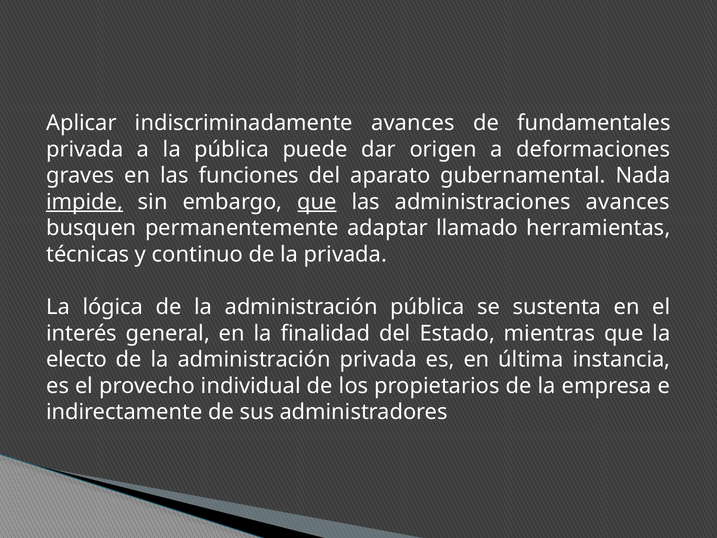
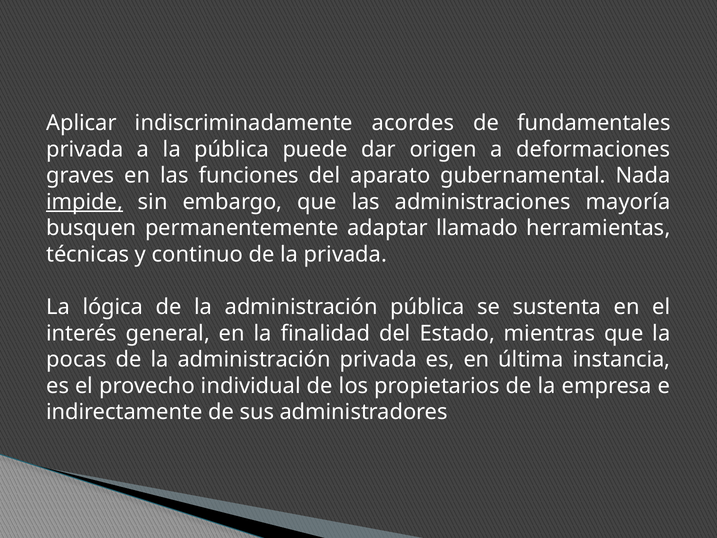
indiscriminadamente avances: avances -> acordes (413, 123)
que underline: present -> none (317, 202)
administraciones avances: avances -> mayoría (628, 202)
electo: electo -> pocas (76, 360)
